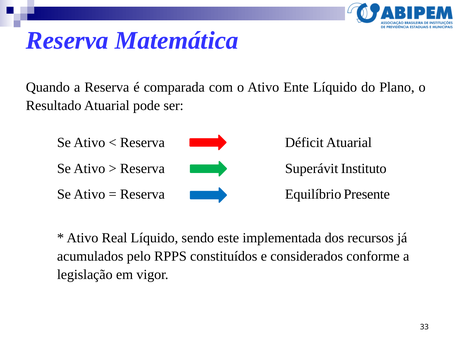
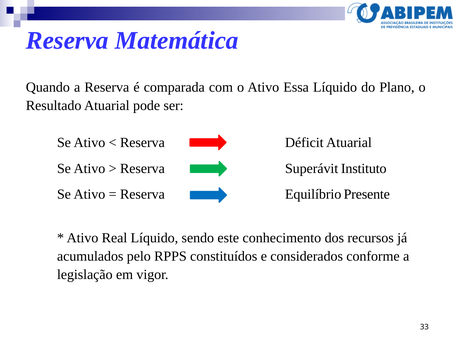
Ente: Ente -> Essa (296, 87)
implementada: implementada -> conhecimento (282, 238)
